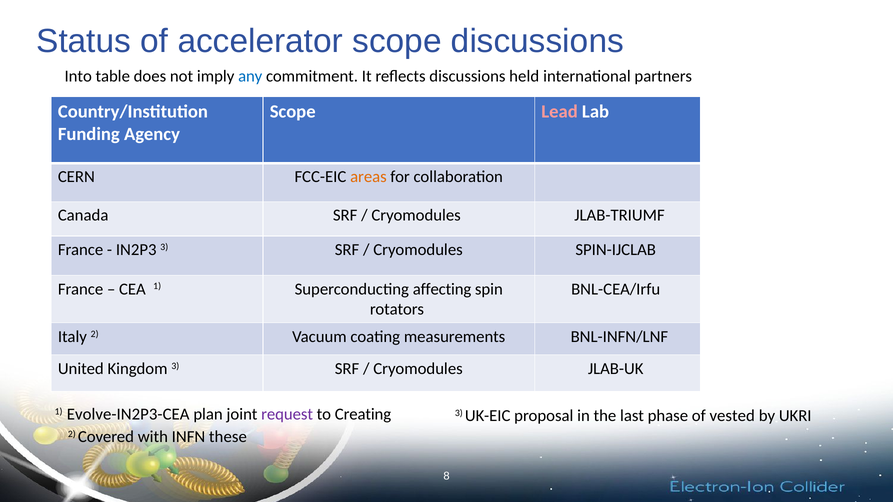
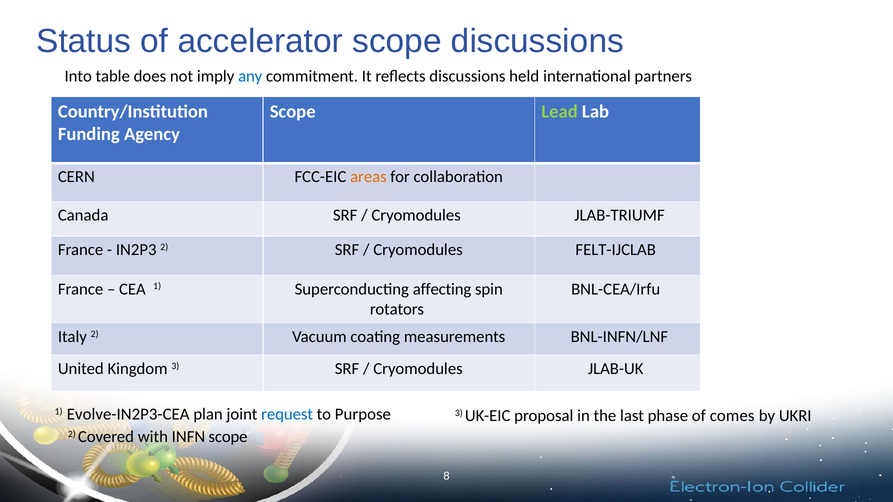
Lead colour: pink -> light green (560, 112)
IN2P3 3: 3 -> 2 (164, 247)
SPIN-IJCLAB: SPIN-IJCLAB -> FELT-IJCLAB (616, 250)
request colour: purple -> blue (287, 414)
Creating: Creating -> Purpose (363, 414)
vested: vested -> comes (732, 416)
INFN these: these -> scope (228, 437)
